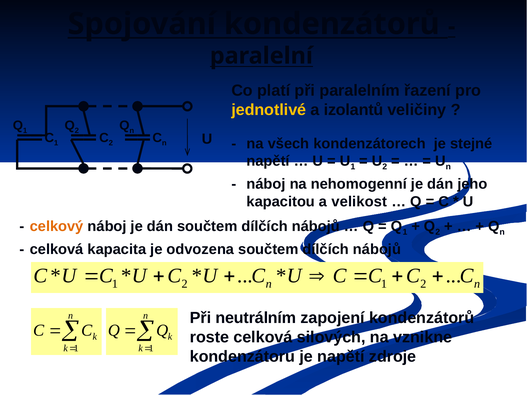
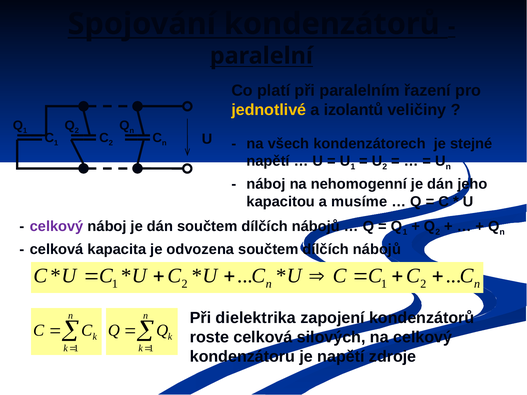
velikost: velikost -> musíme (359, 202)
celkový colour: orange -> purple (57, 227)
neutrálním: neutrálním -> dielektrika (256, 318)
na vznikne: vznikne -> celkový (423, 337)
